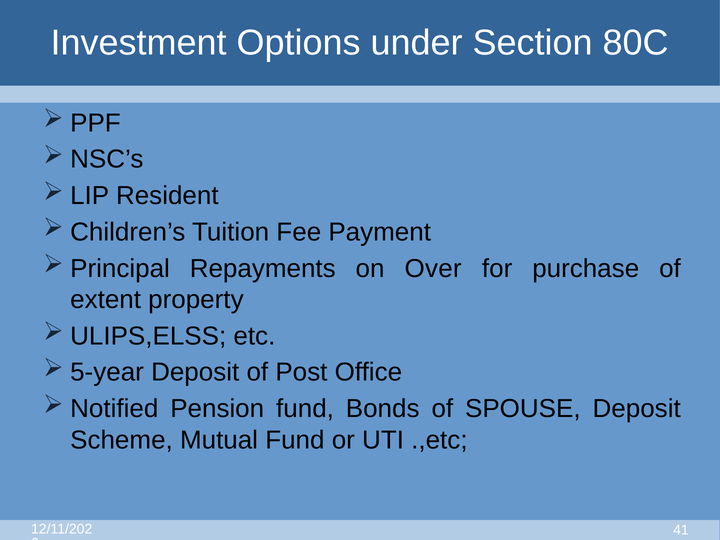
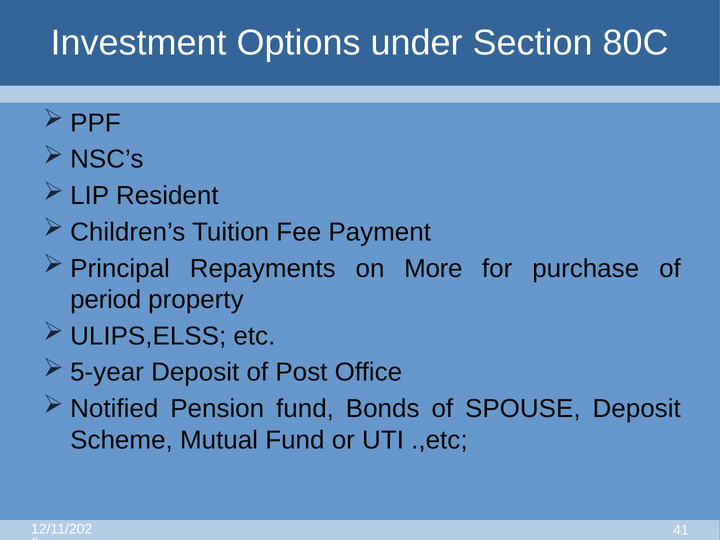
Over: Over -> More (433, 268)
extent: extent -> period (106, 300)
